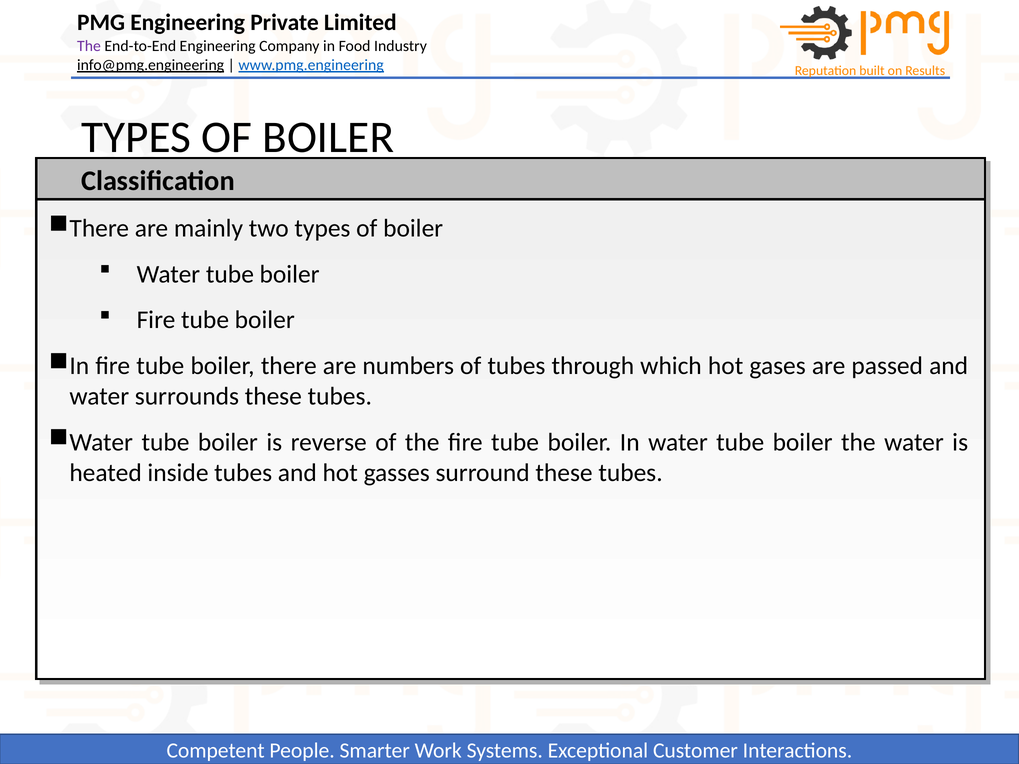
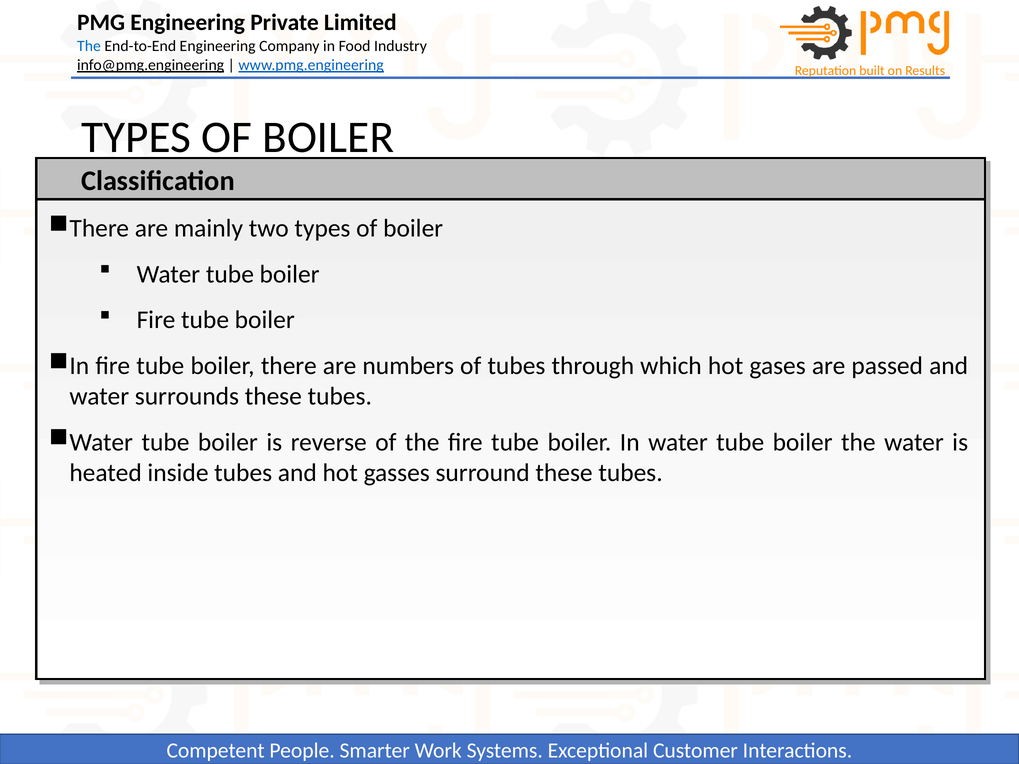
The colour: purple -> blue (89, 46)
